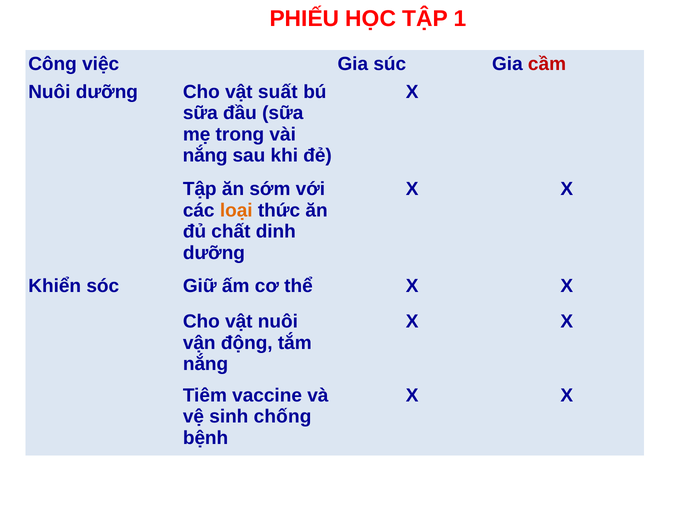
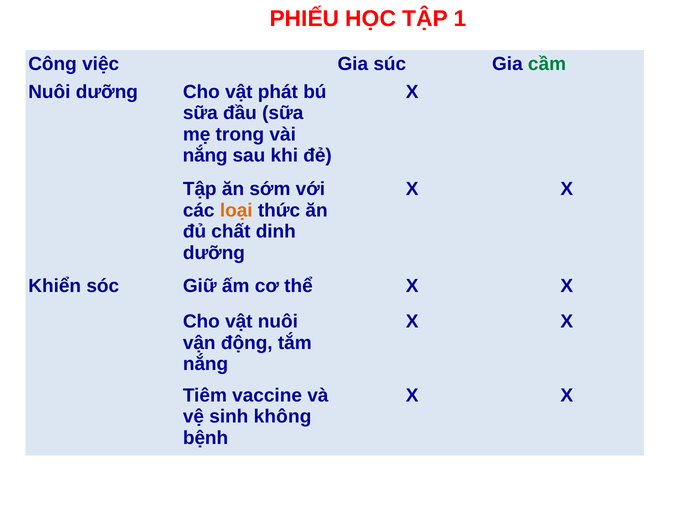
cầm colour: red -> green (547, 64)
suất: suất -> phát (278, 92)
chống: chống -> không (283, 417)
